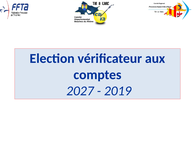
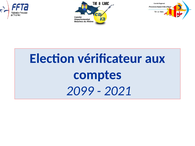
2027: 2027 -> 2099 (80, 91)
2019: 2019 -> 2021 (118, 91)
